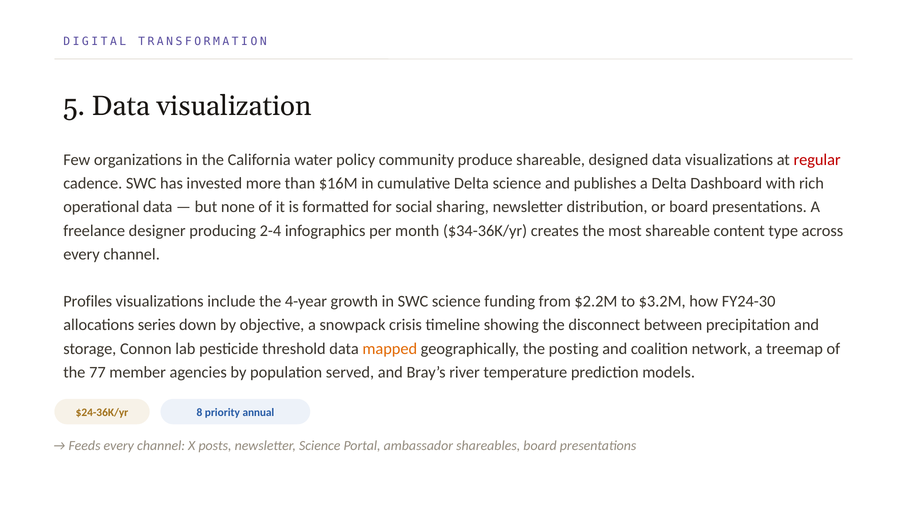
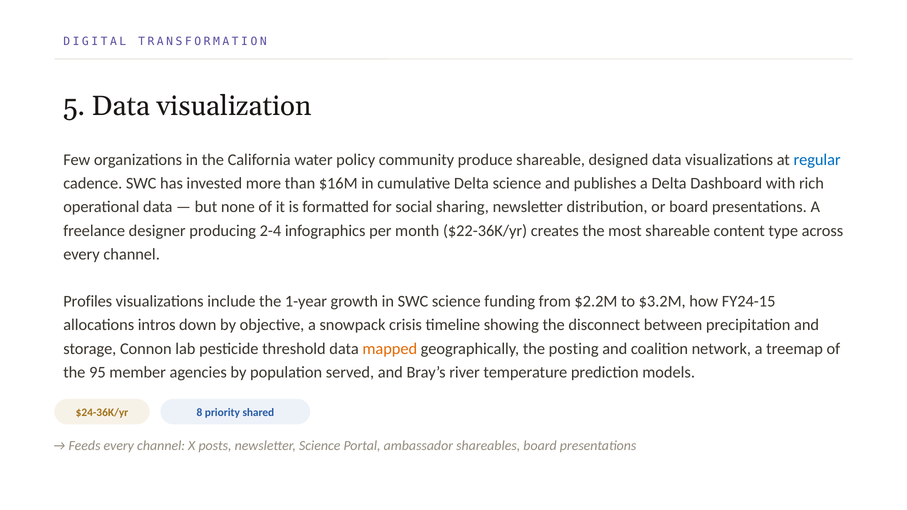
regular colour: red -> blue (817, 160)
$34-36K/yr: $34-36K/yr -> $22-36K/yr (485, 231)
4-year: 4-year -> 1-year (306, 302)
FY24-30: FY24-30 -> FY24-15 (749, 302)
series: series -> intros (157, 325)
77: 77 -> 95 (97, 372)
annual: annual -> shared (258, 413)
